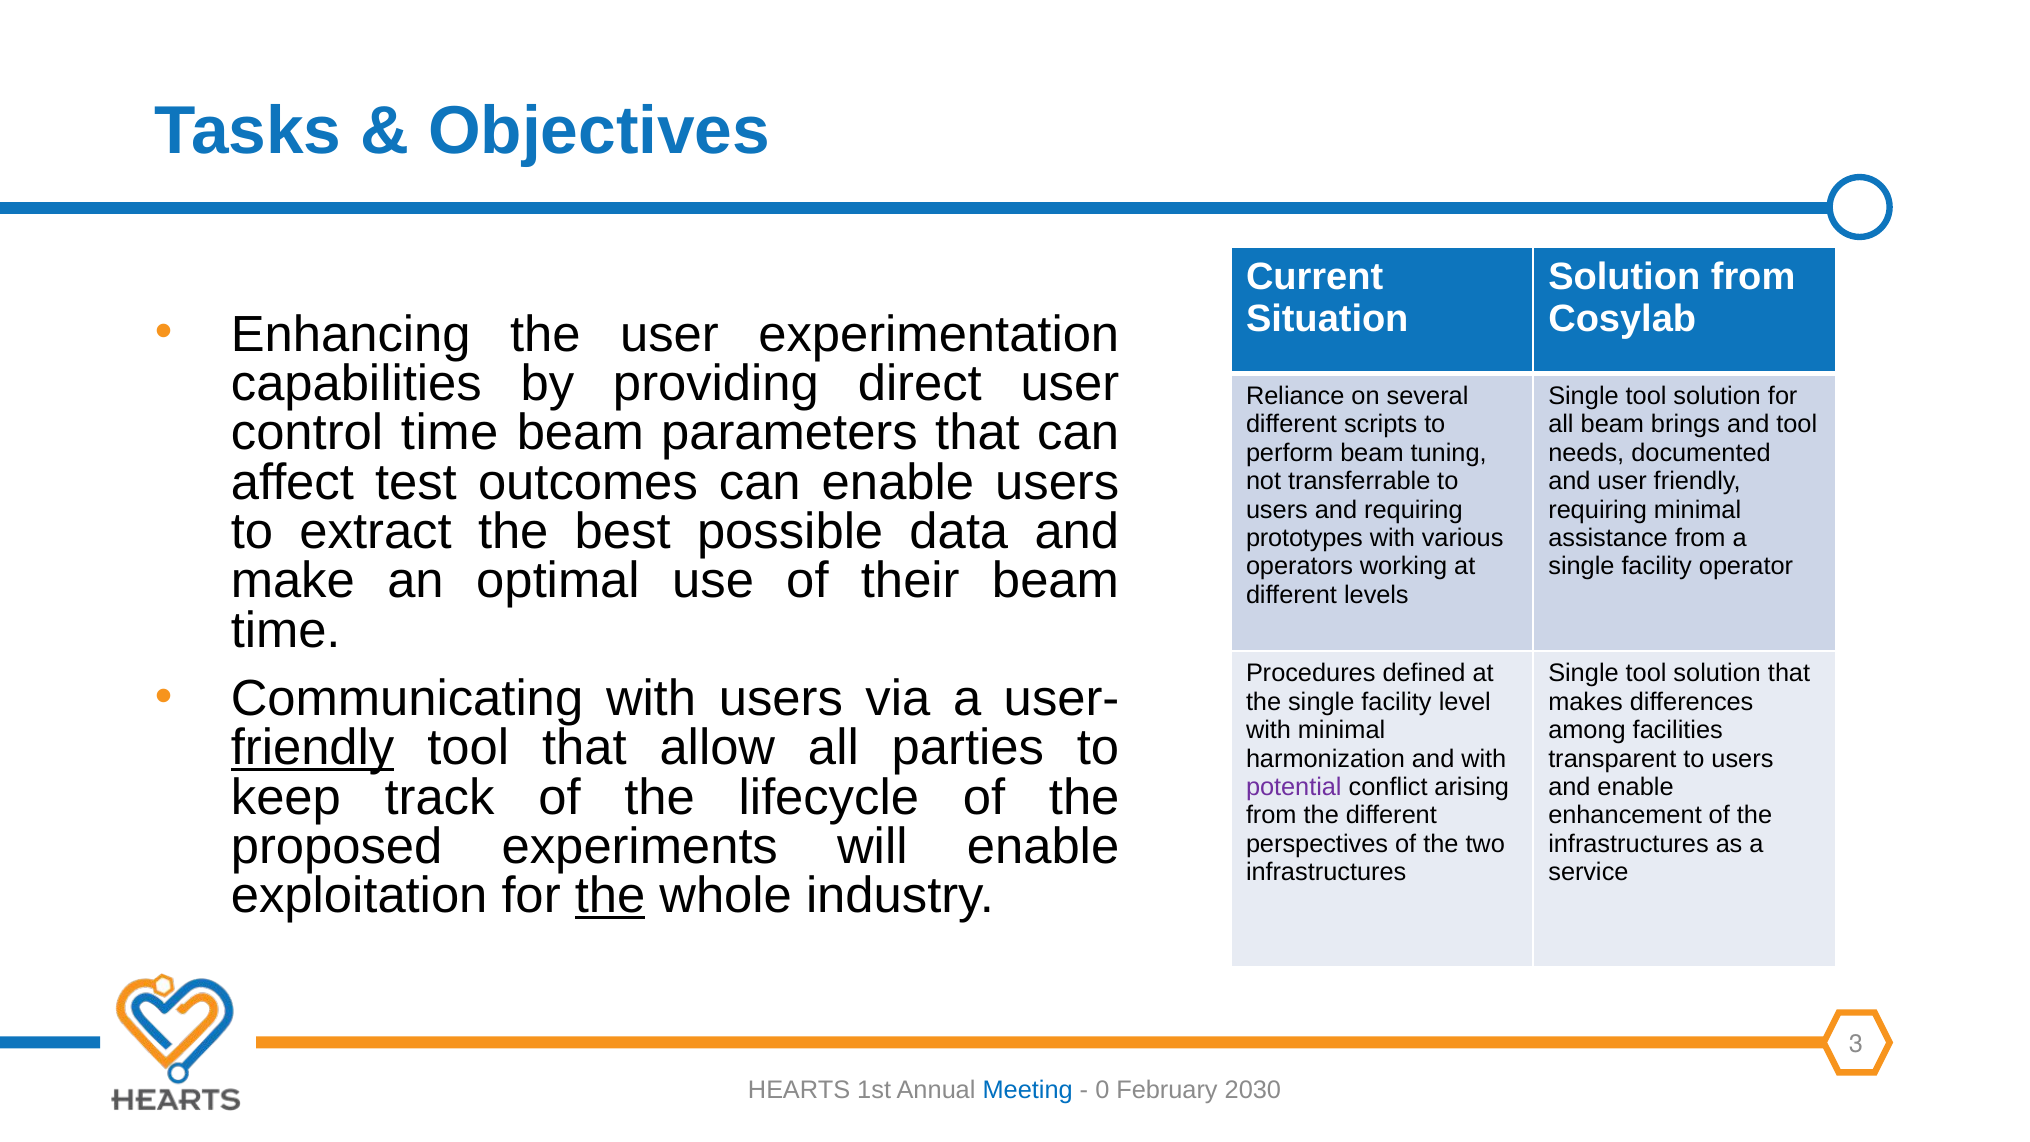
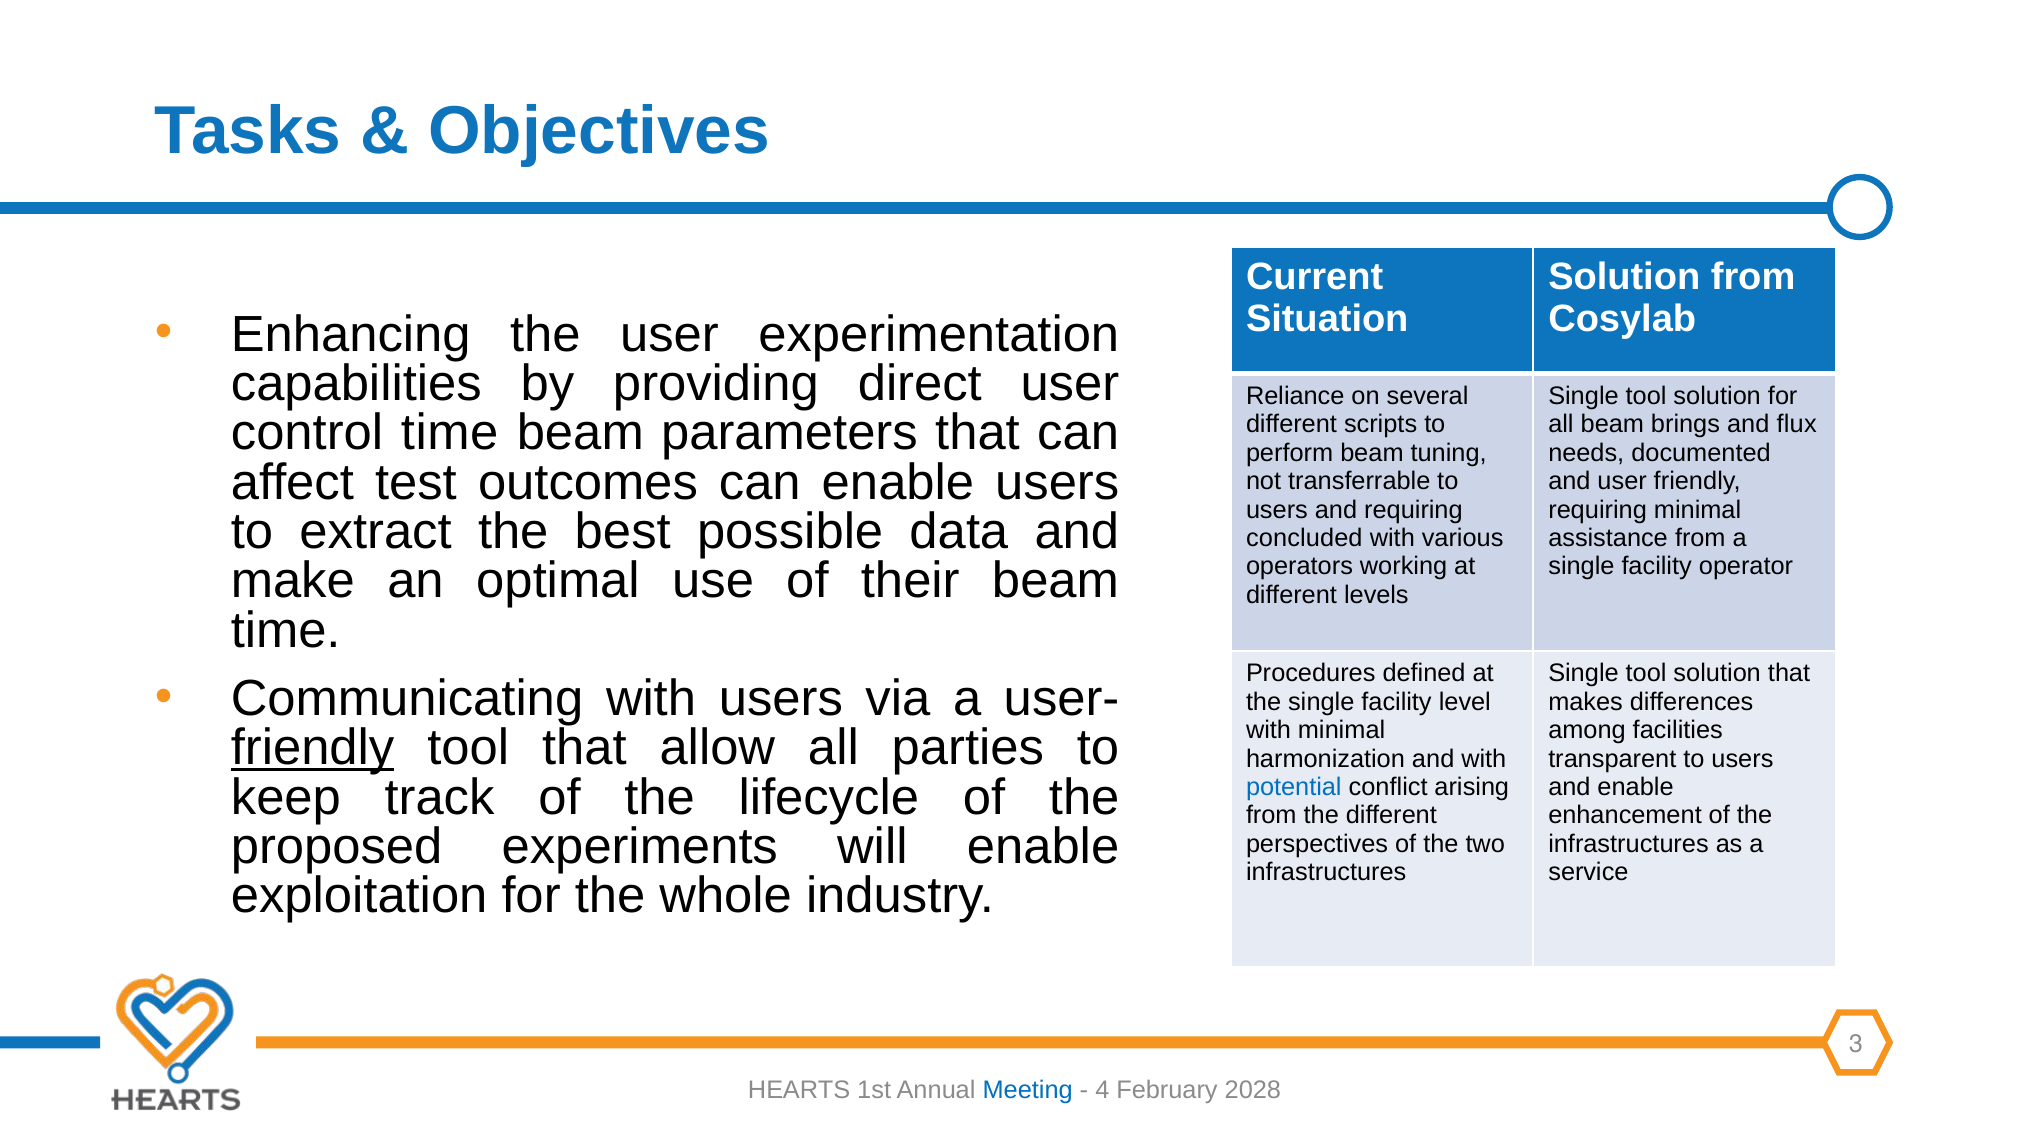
and tool: tool -> flux (1797, 424)
prototypes: prototypes -> concluded (1304, 538)
potential colour: purple -> blue (1294, 787)
the underline: present -> none (610, 896)
0: 0 -> 4 (1102, 1090)
2030: 2030 -> 2028 (1253, 1090)
